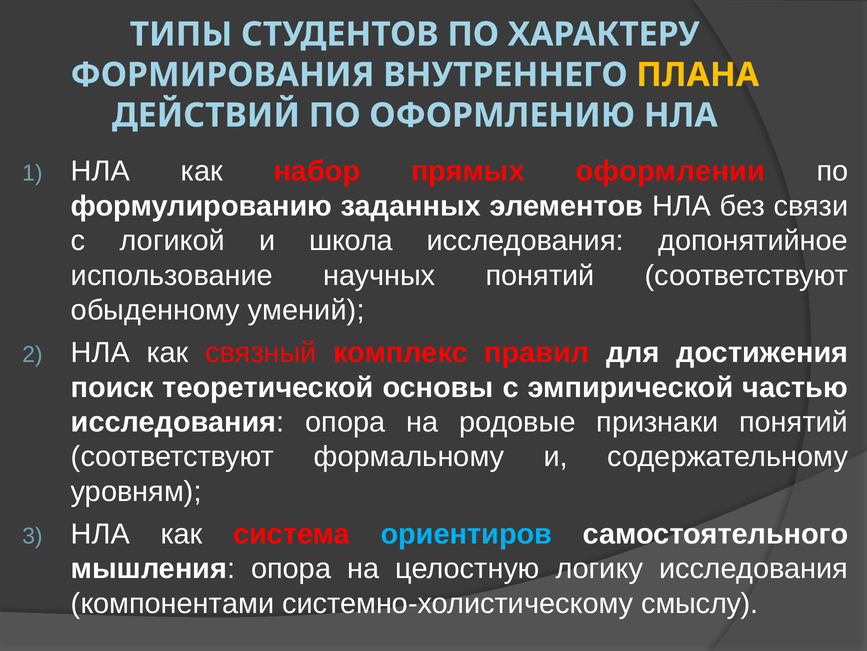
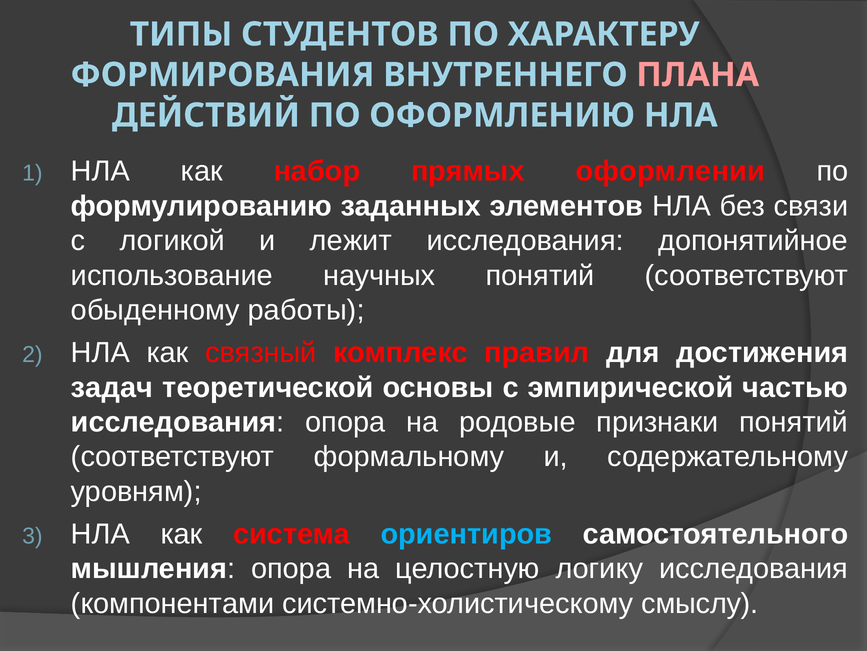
ПЛАНА colour: yellow -> pink (698, 75)
школа: школа -> лежит (351, 241)
умений: умений -> работы (306, 310)
поиск: поиск -> задач (112, 387)
